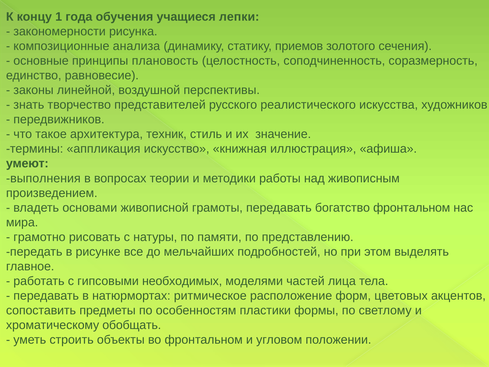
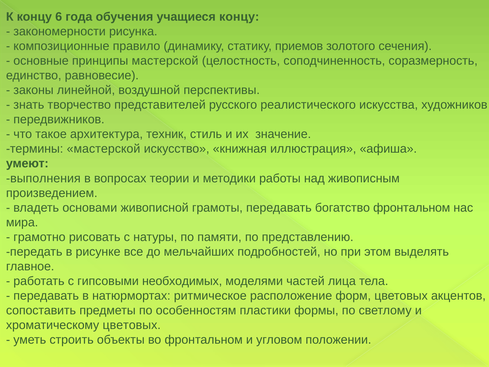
1: 1 -> 6 (59, 17)
учащиеся лепки: лепки -> концу (239, 17)
анализа: анализа -> правило (137, 46)
принципы плановость: плановость -> мастерской (165, 61)
термины аппликация: аппликация -> мастерской (103, 149)
хроматическому обобщать: обобщать -> цветовых (132, 325)
